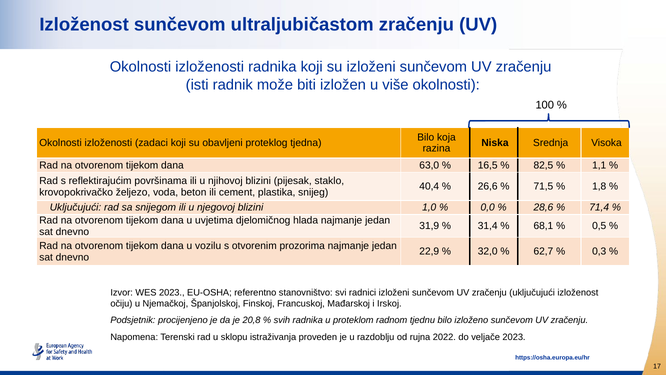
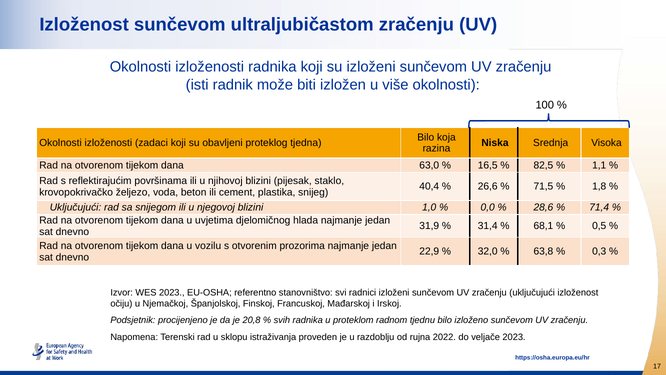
62,7: 62,7 -> 63,8 (543, 251)
